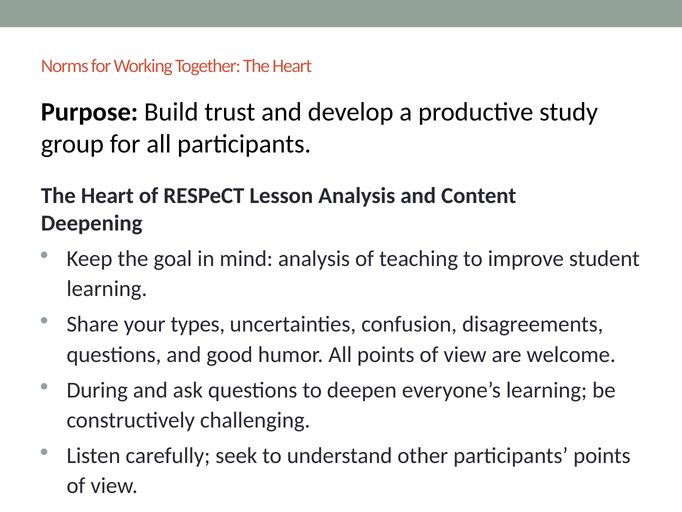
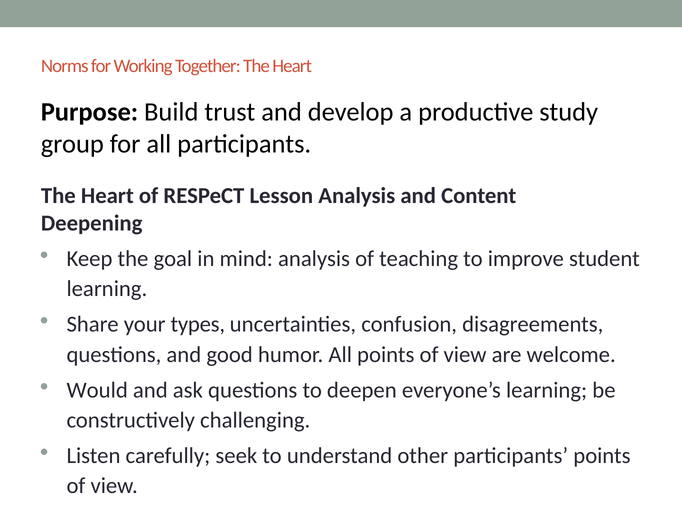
During: During -> Would (97, 390)
